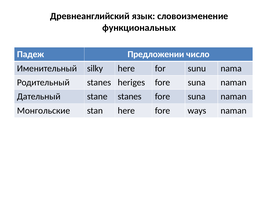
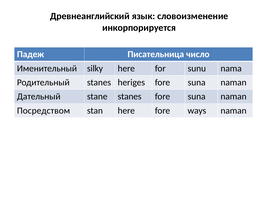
функциональных: функциональных -> инкорпорируется (139, 28)
Предложении: Предложении -> Писательница (156, 54)
Монгольские: Монгольские -> Посредством (44, 111)
